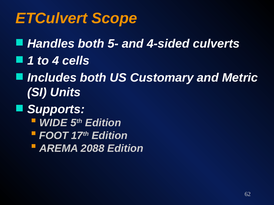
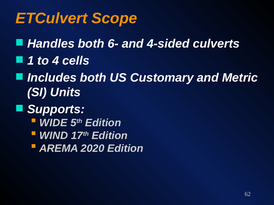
5-: 5- -> 6- (113, 44)
FOOT: FOOT -> WIND (54, 136)
2088: 2088 -> 2020 (93, 149)
